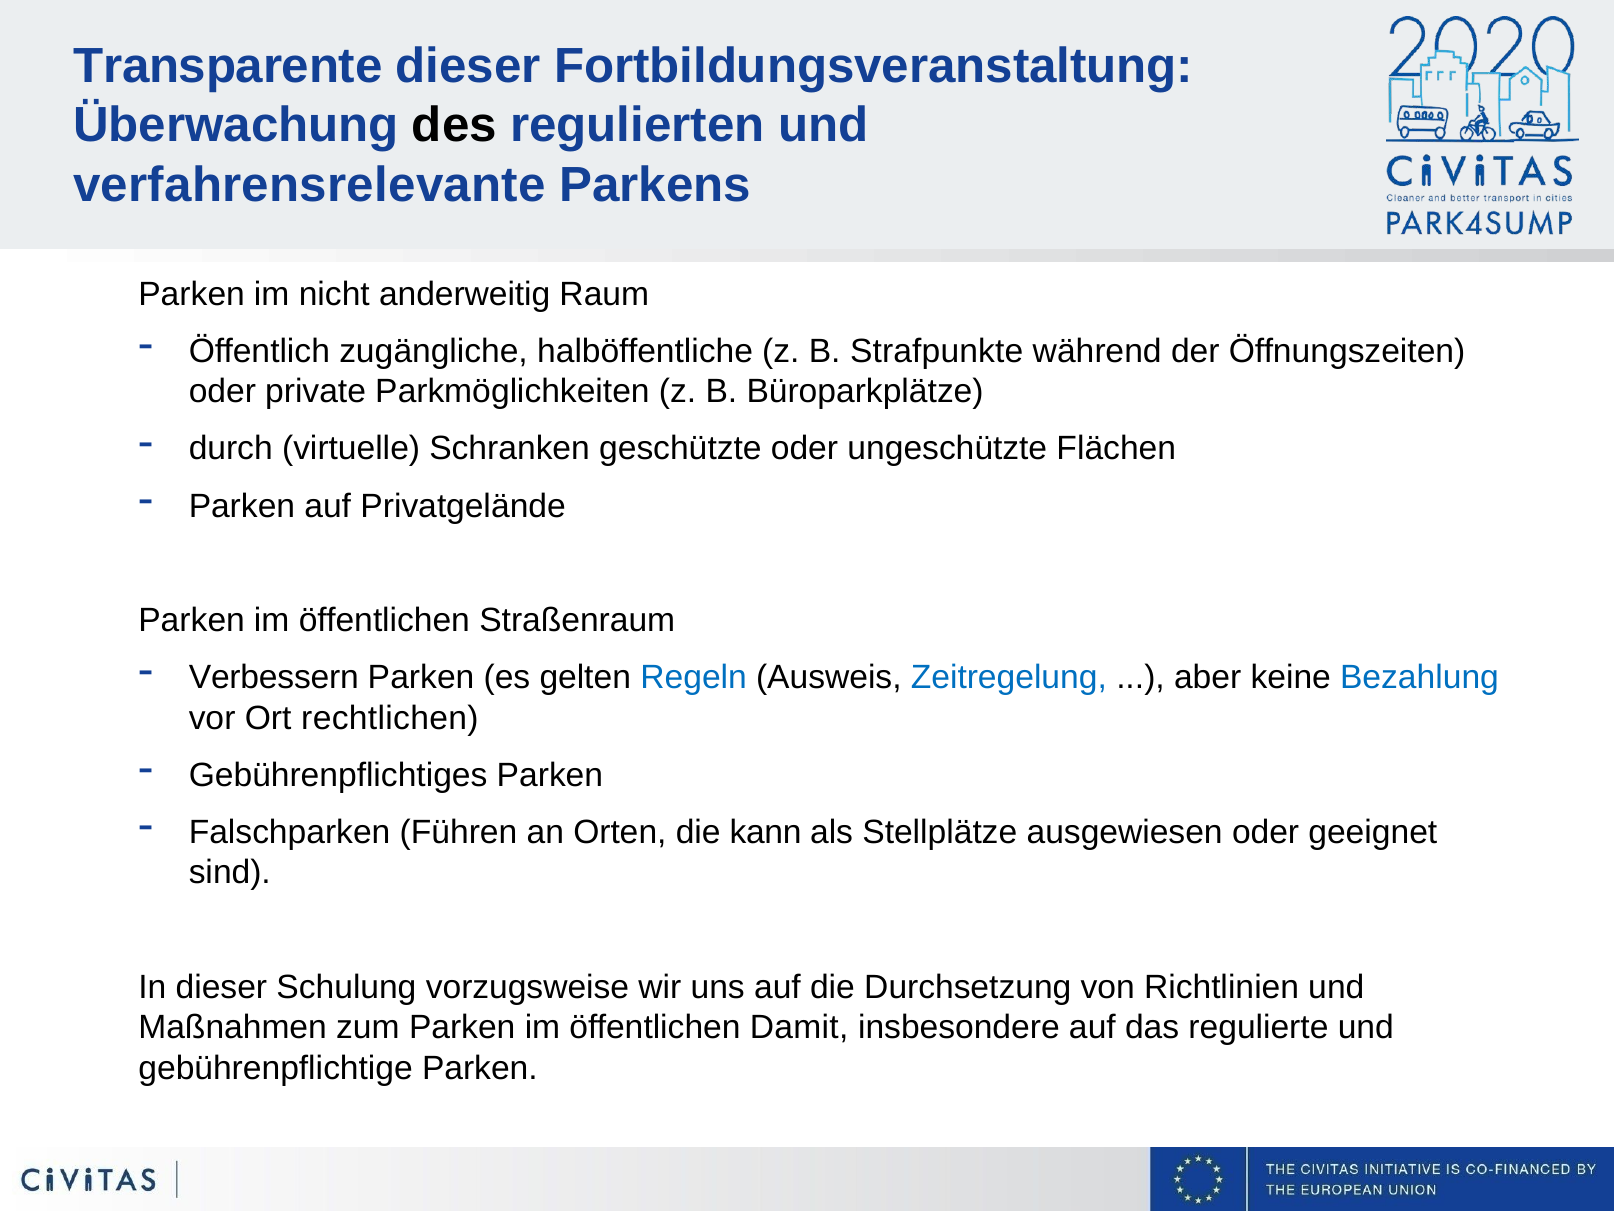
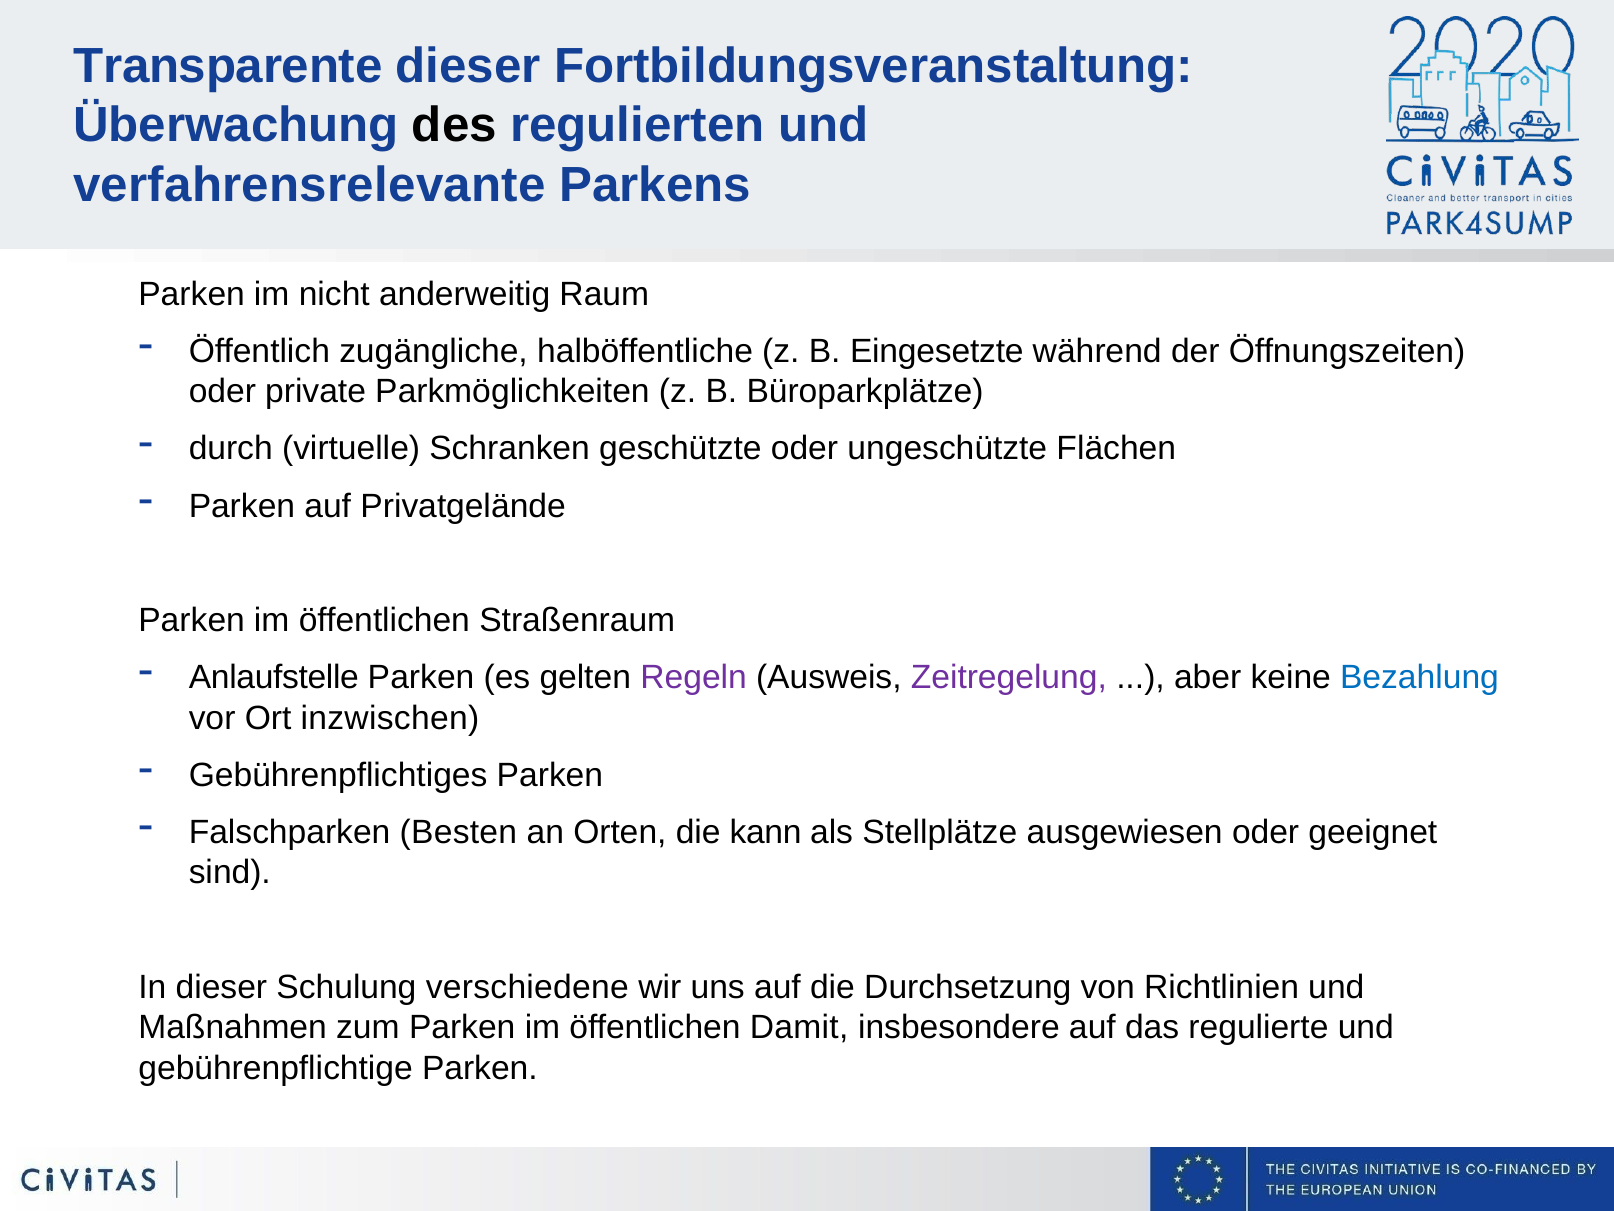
Strafpunkte: Strafpunkte -> Eingesetzte (937, 351)
Verbessern: Verbessern -> Anlaufstelle (274, 677)
Regeln colour: blue -> purple (694, 677)
Zeitregelung colour: blue -> purple (1009, 677)
rechtlichen: rechtlichen -> inzwischen (390, 718)
Führen: Führen -> Besten (458, 832)
vorzugsweise: vorzugsweise -> verschiedene (527, 987)
